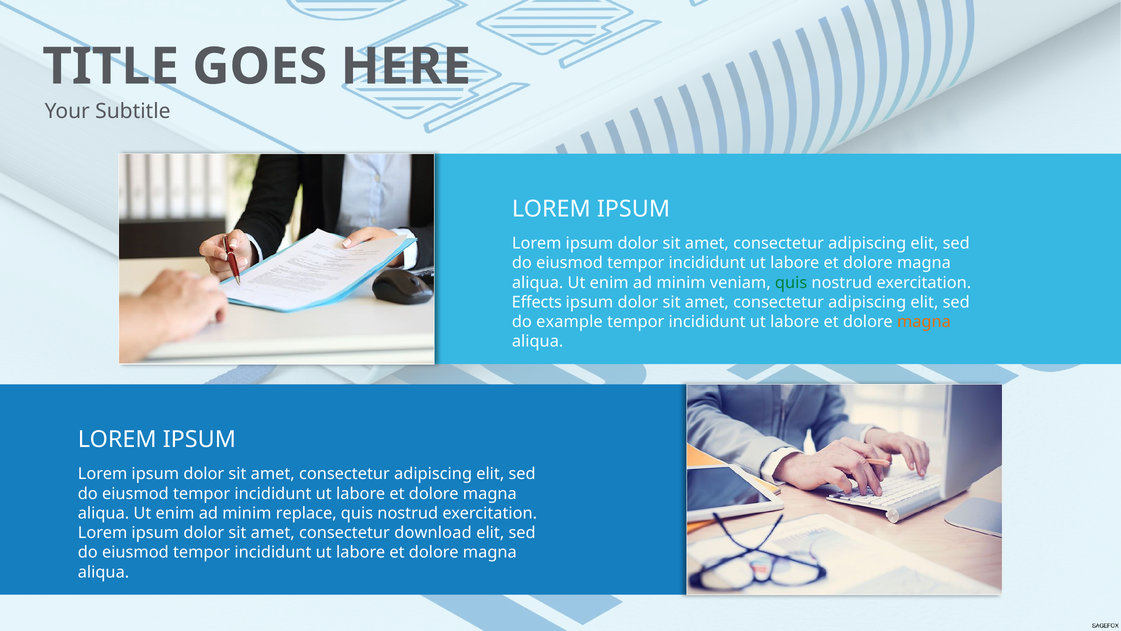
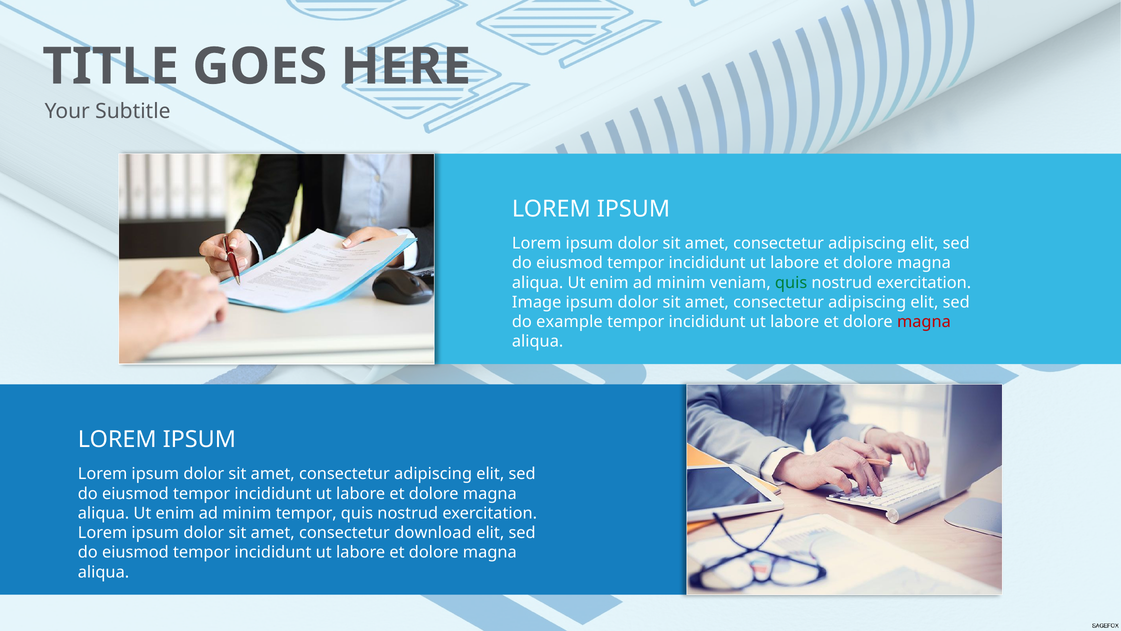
Effects: Effects -> Image (537, 302)
magna colour: orange -> red (924, 322)
minim replace: replace -> tempor (306, 513)
